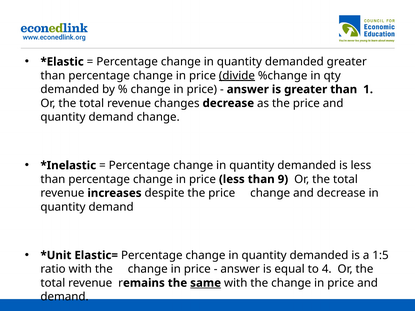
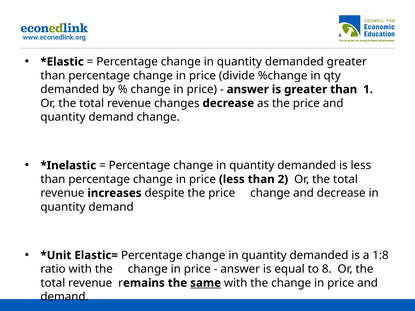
divide underline: present -> none (237, 76)
9: 9 -> 2 (283, 179)
1:5: 1:5 -> 1:8 (381, 256)
4: 4 -> 8 (327, 269)
